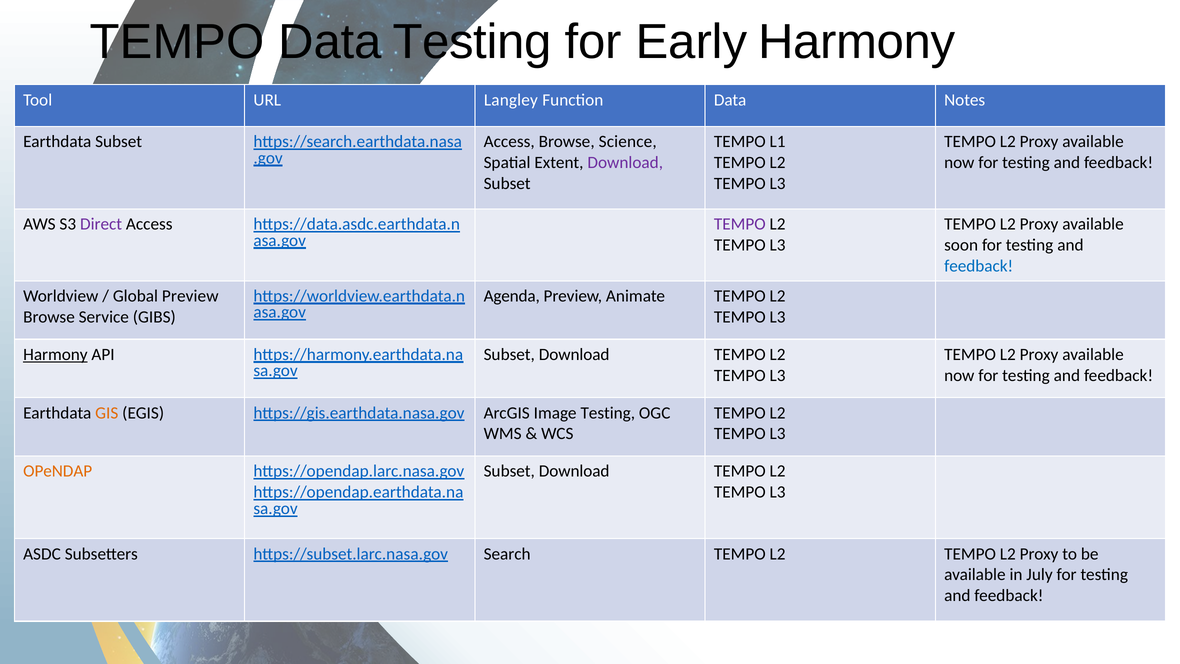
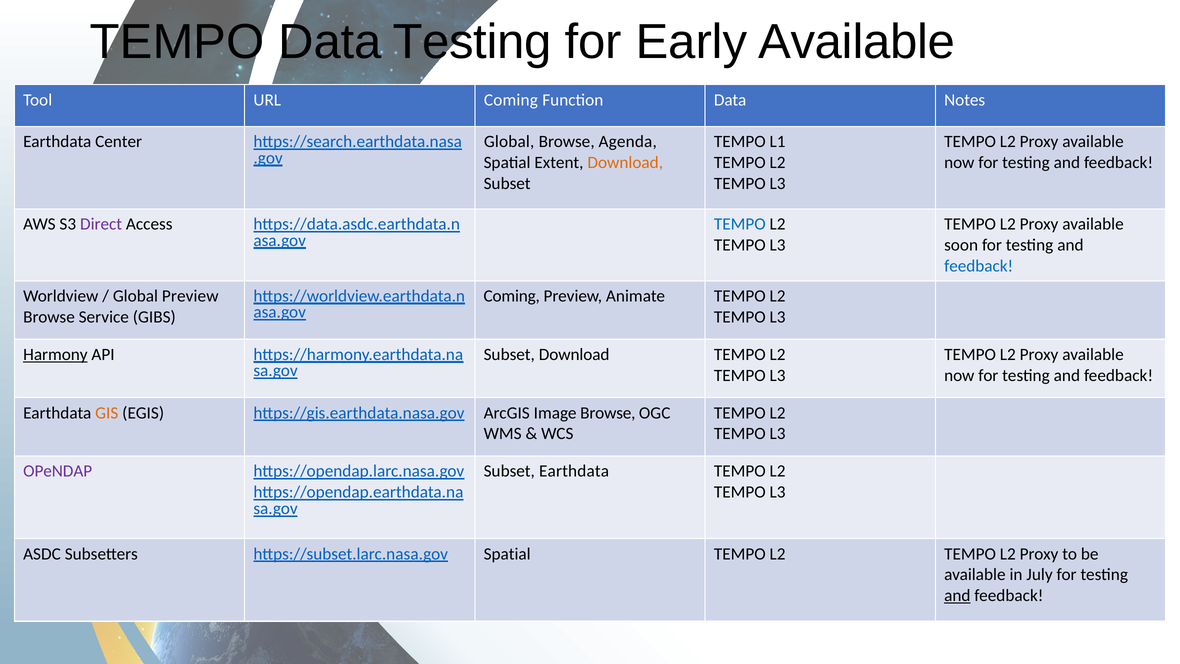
Early Harmony: Harmony -> Available (857, 42)
URL Langley: Langley -> Coming (511, 100)
Earthdata Subset: Subset -> Center (119, 142)
Access: Access -> Global (509, 142)
Science: Science -> Agenda (628, 142)
Download colour: purple -> orange (625, 163)
TEMPO colour: purple -> blue (740, 224)
Agenda: Agenda -> Coming (512, 296)
Image Testing: Testing -> Browse (608, 413)
OPeNDAP colour: orange -> purple (58, 471)
Download: Download -> Earthdata (574, 471)
https://subset.larc.nasa.gov Search: Search -> Spatial (507, 554)
and underline: none -> present (957, 595)
